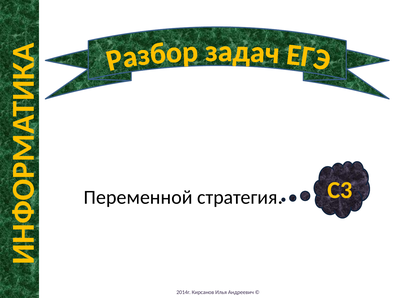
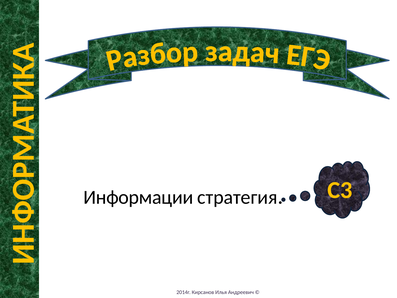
Переменной: Переменной -> Информации (138, 197)
